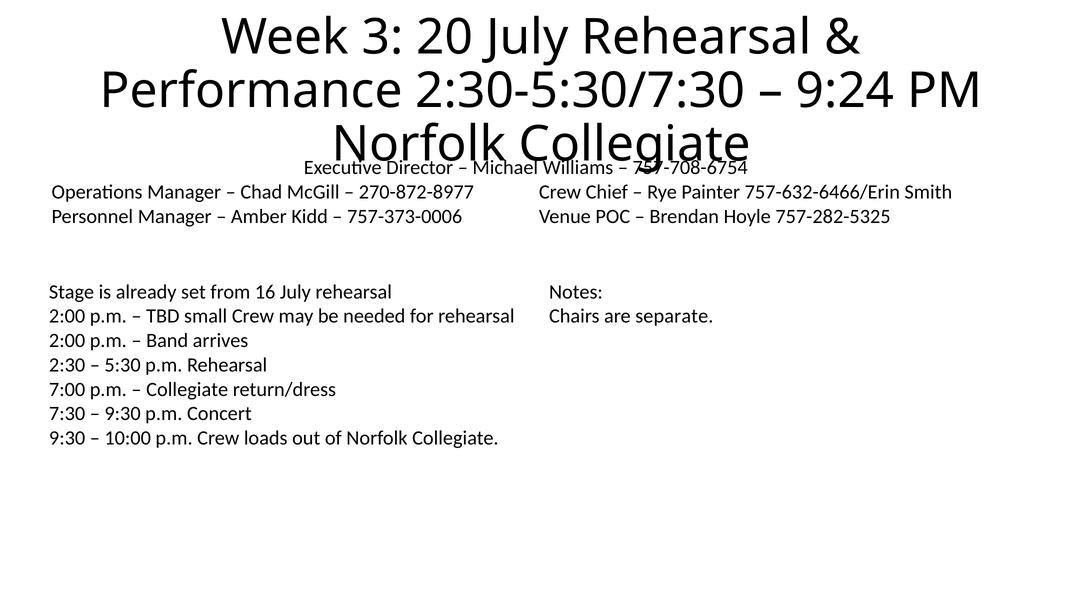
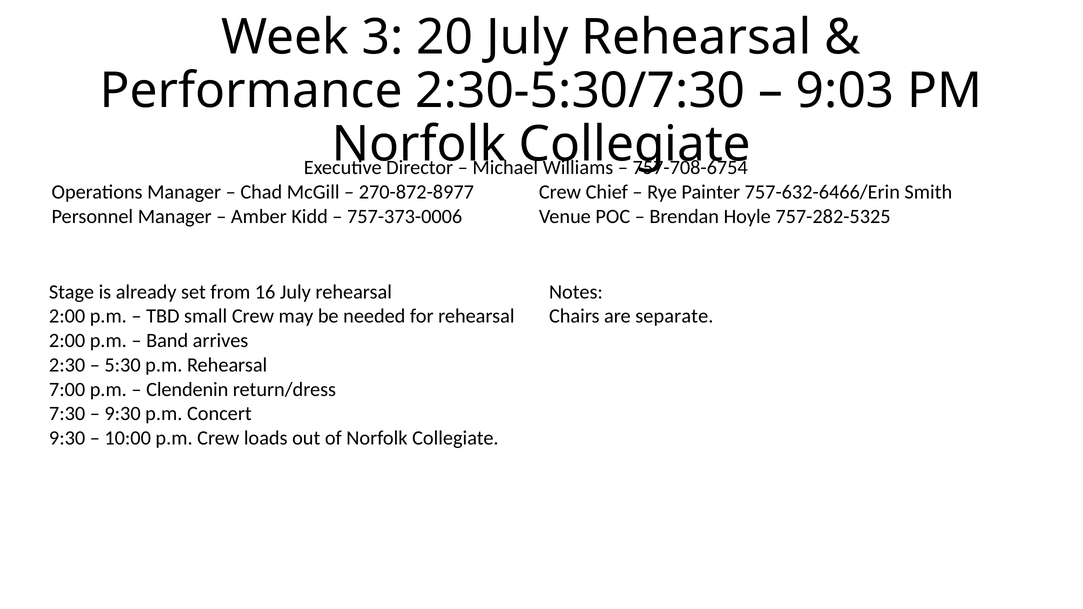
9:24: 9:24 -> 9:03 (845, 91)
Collegiate: Collegiate -> Clendenin (187, 389)
